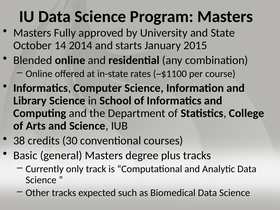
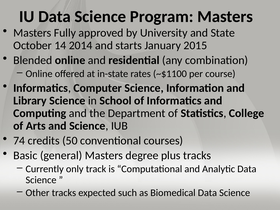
38: 38 -> 74 (19, 141)
30: 30 -> 50 (70, 141)
